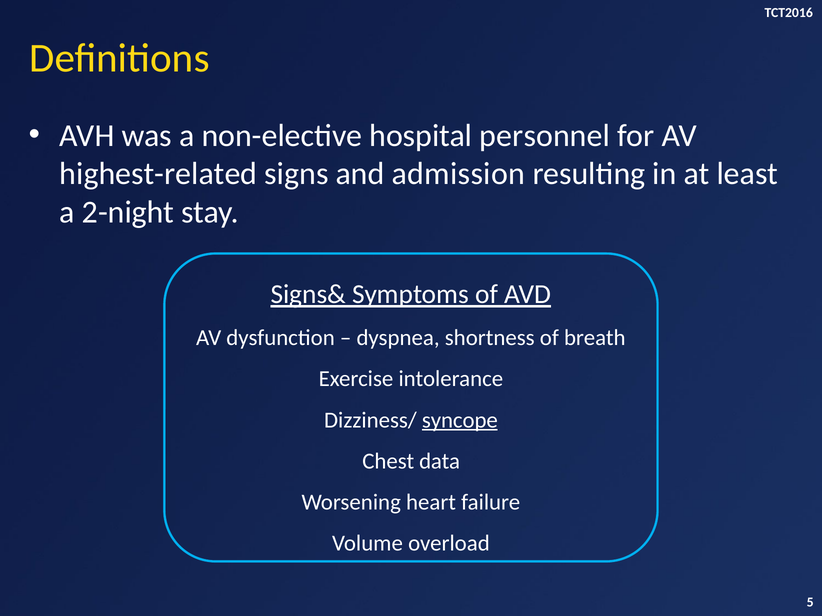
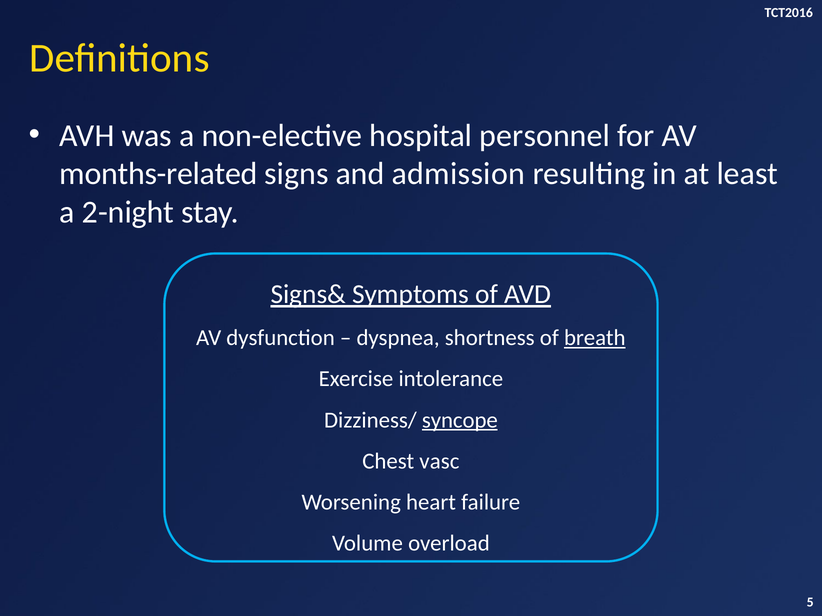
highest-related: highest-related -> months-related (159, 174)
breath underline: none -> present (595, 338)
data: data -> vasc (439, 461)
